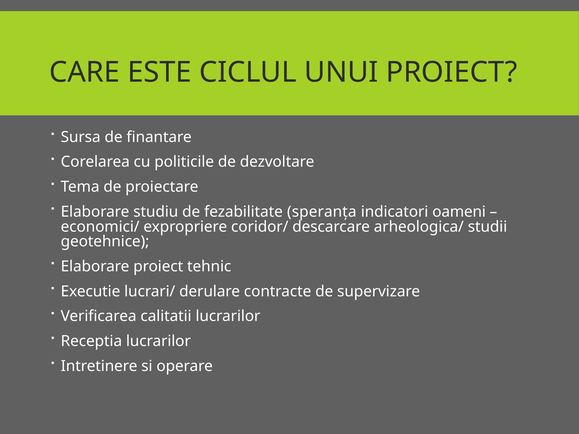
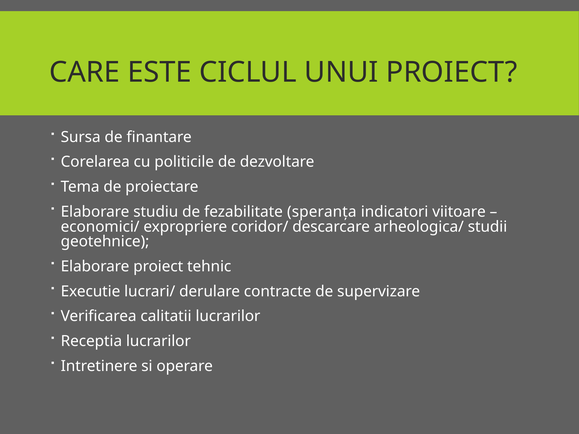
oameni: oameni -> viitoare (459, 212)
